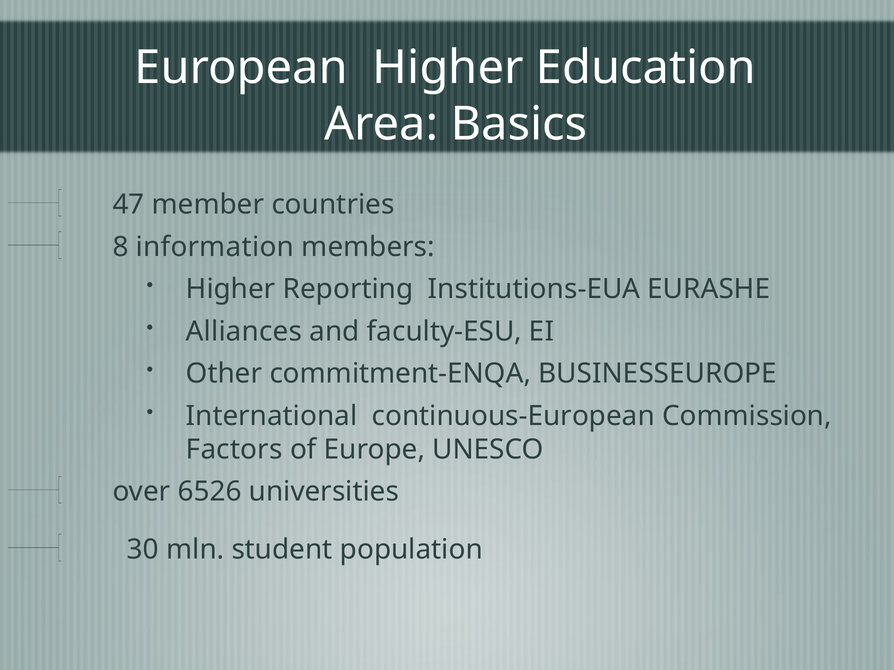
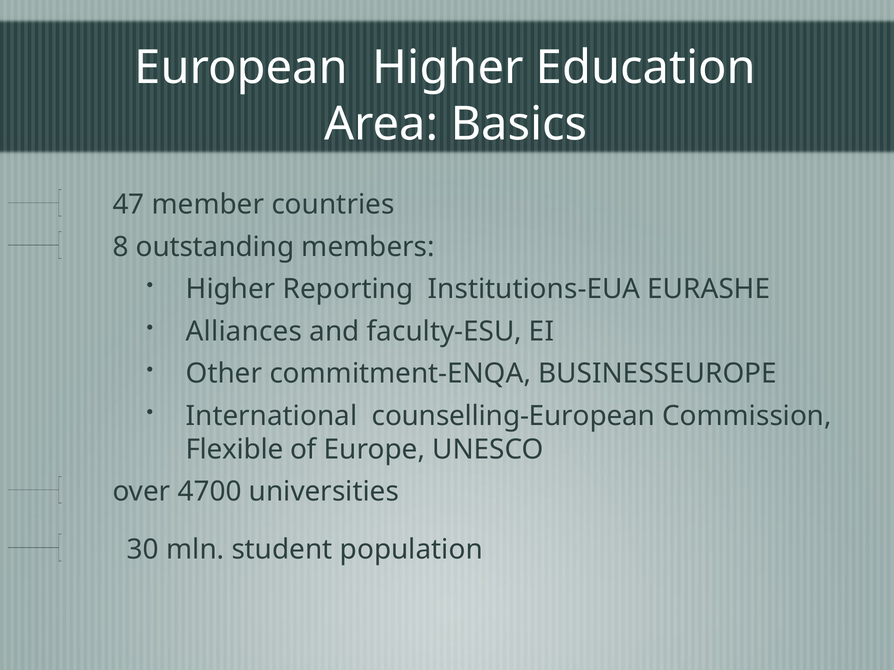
information: information -> outstanding (215, 247)
continuous-European: continuous-European -> counselling-European (513, 416)
Factors: Factors -> Flexible (234, 450)
6526: 6526 -> 4700 (210, 492)
